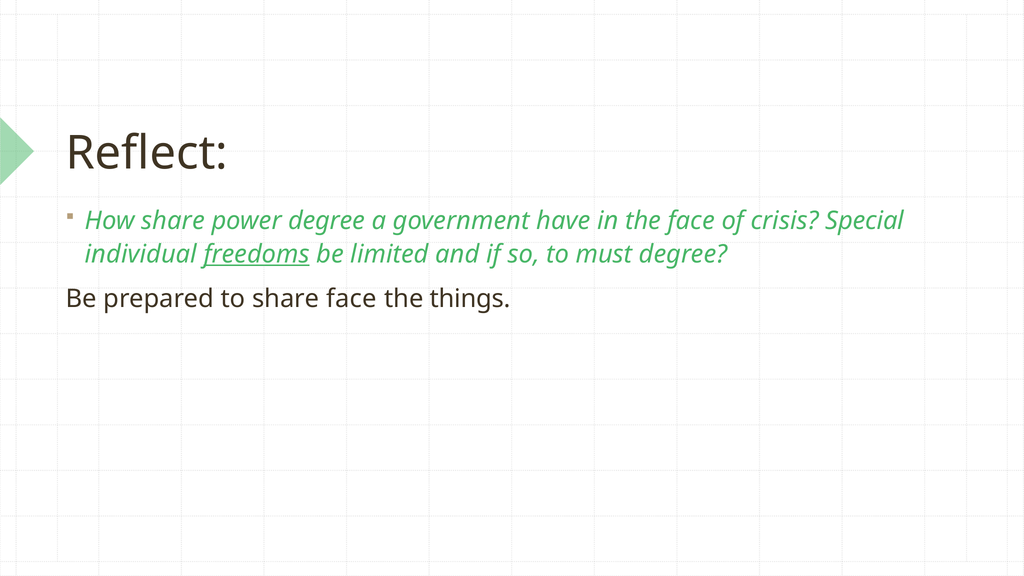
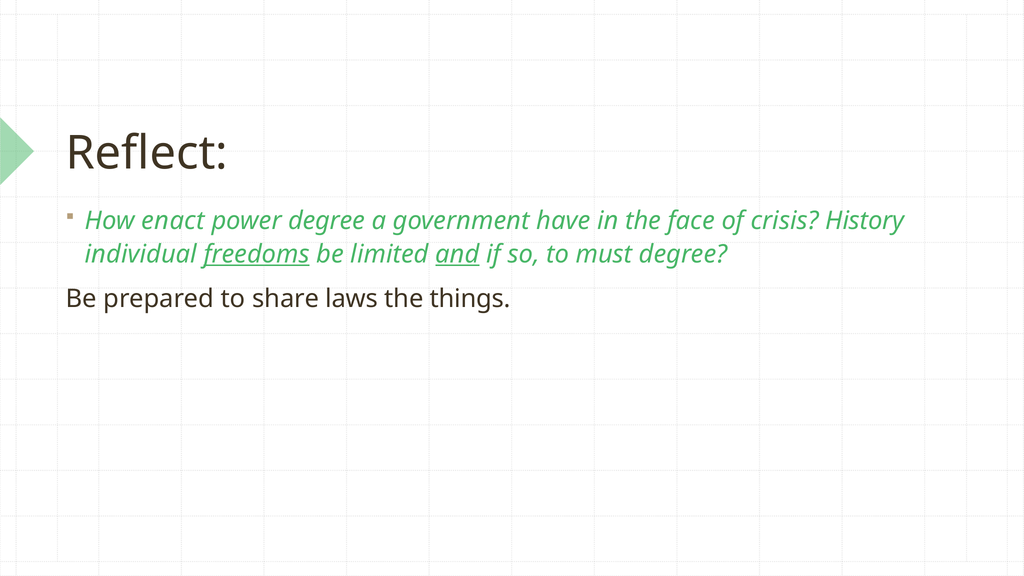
How share: share -> enact (173, 221)
Special: Special -> History (865, 221)
and underline: none -> present (457, 254)
share face: face -> laws (352, 299)
